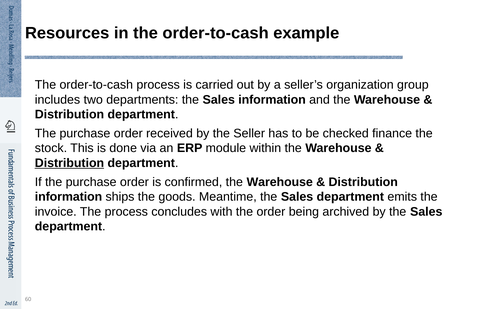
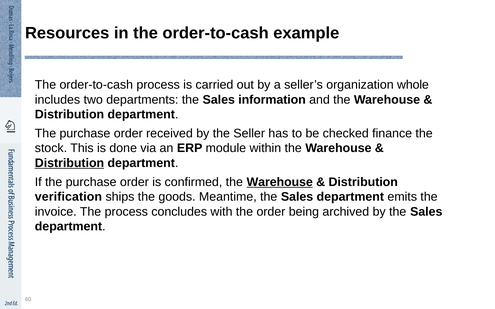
group: group -> whole (413, 85)
Warehouse underline: none -> present (280, 182)
information: information -> verification (68, 197)
